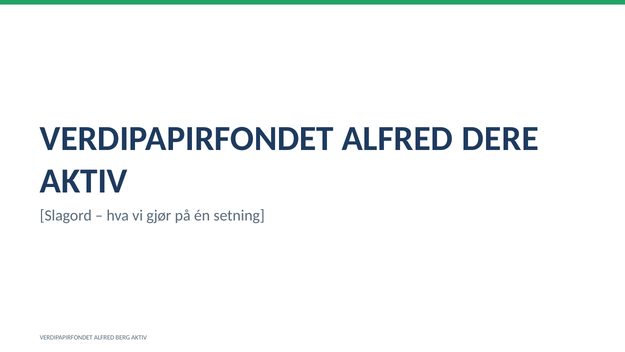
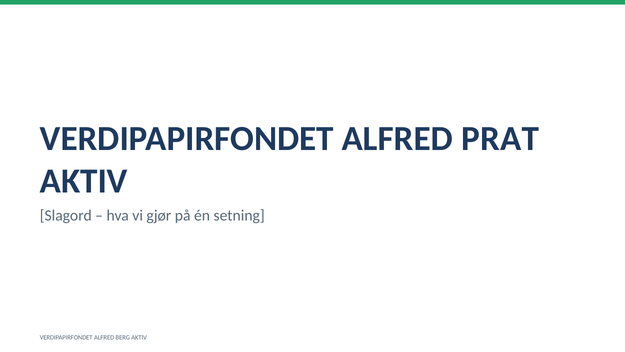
DERE: DERE -> PRAT (500, 139)
